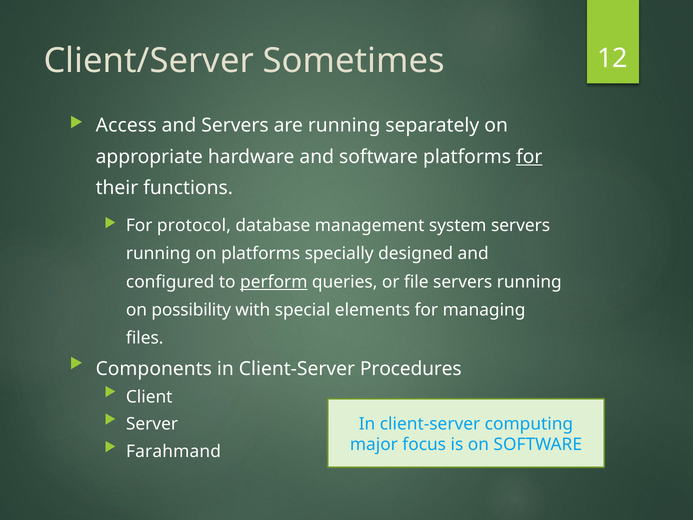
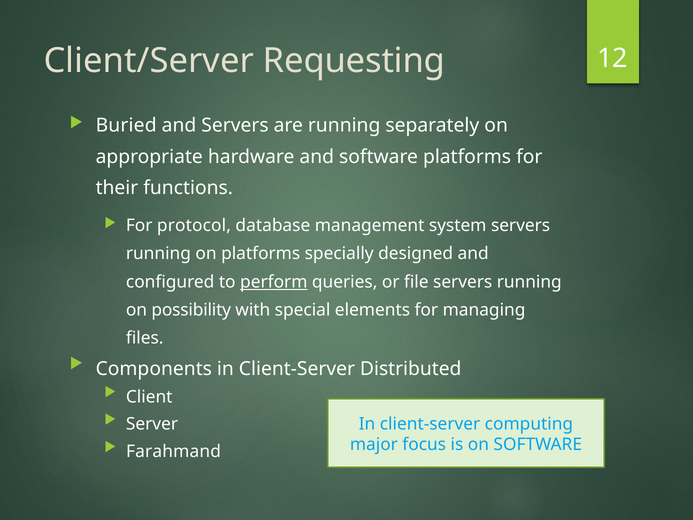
Sometimes: Sometimes -> Requesting (354, 61)
Access: Access -> Buried (126, 126)
for underline: present -> none (529, 157)
Procedures: Procedures -> Distributed (411, 369)
